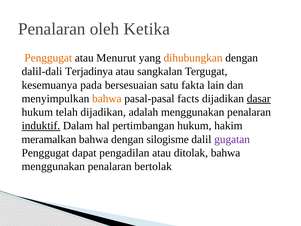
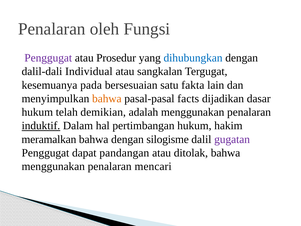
Ketika: Ketika -> Fungsi (147, 29)
Penggugat colour: orange -> purple (48, 58)
Menurut: Menurut -> Prosedur (116, 58)
dihubungkan colour: orange -> blue (193, 58)
Terjadinya: Terjadinya -> Individual (89, 71)
dasar underline: present -> none (259, 98)
telah dijadikan: dijadikan -> demikian (103, 112)
pengadilan: pengadilan -> pandangan (124, 153)
bertolak: bertolak -> mencari (153, 166)
